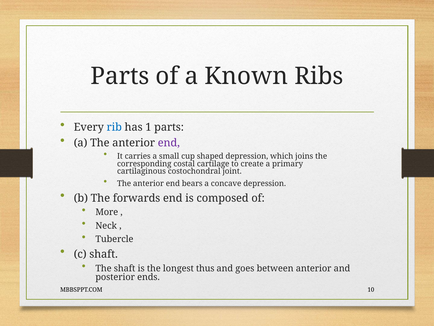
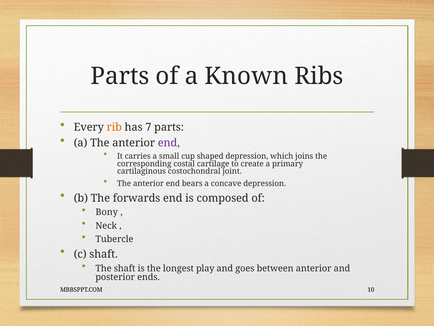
rib colour: blue -> orange (114, 127)
1: 1 -> 7 (148, 127)
More: More -> Bony (107, 212)
thus: thus -> play (205, 268)
